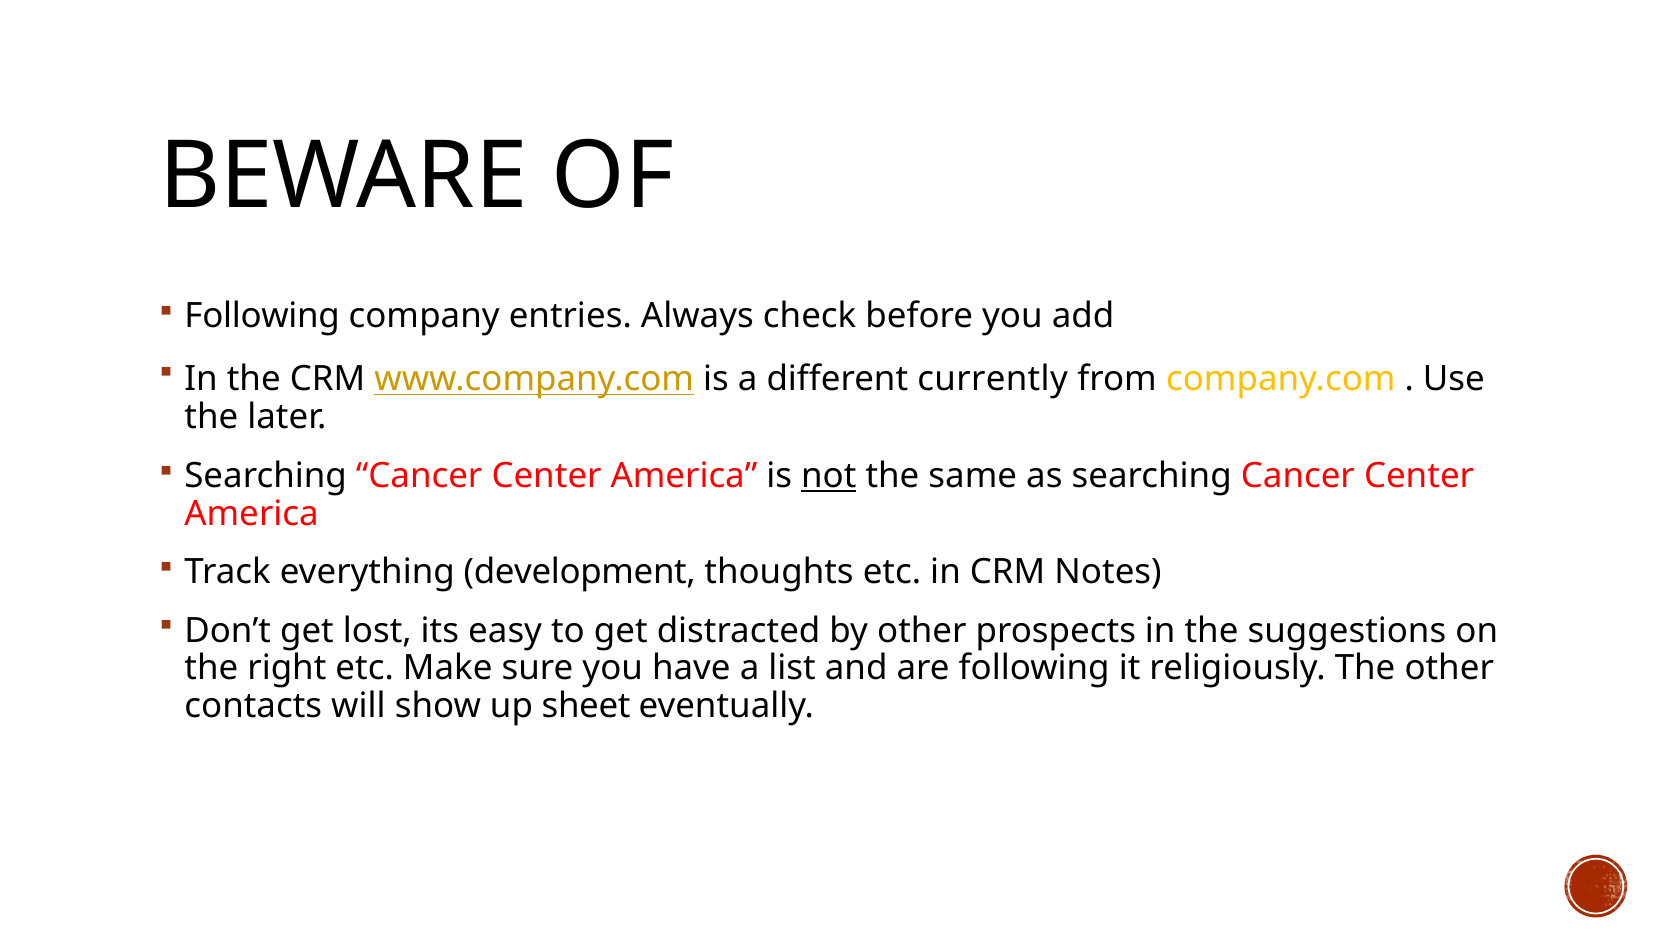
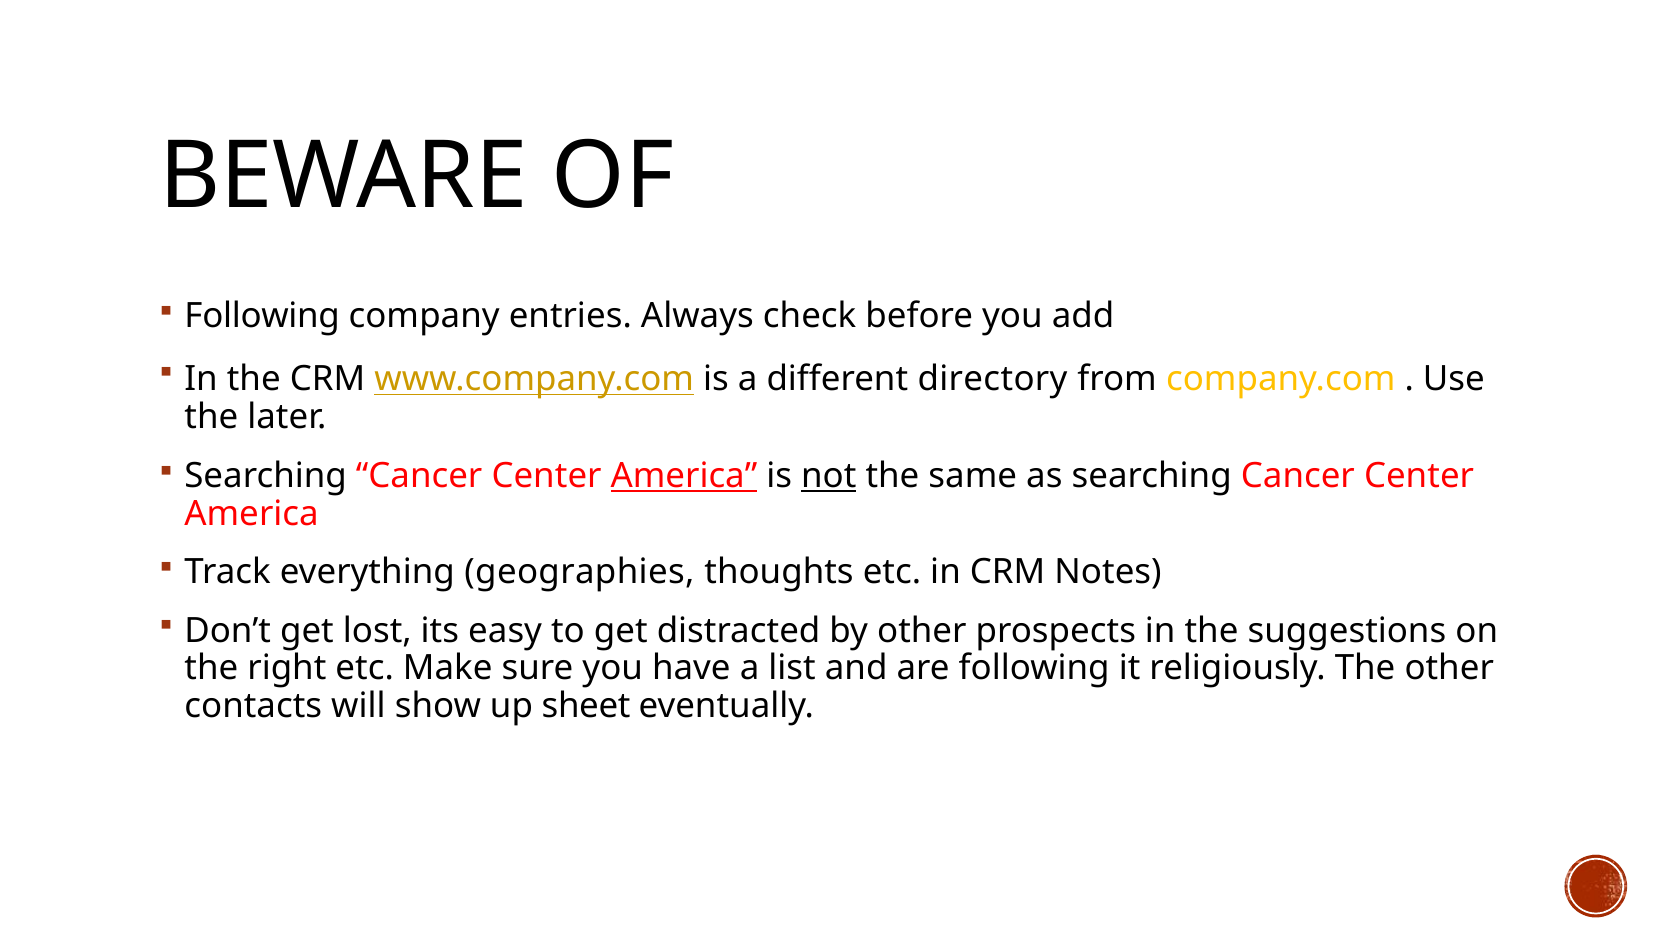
currently: currently -> directory (993, 379)
America underline: none -> present (684, 476)
development: development -> geographies (579, 572)
